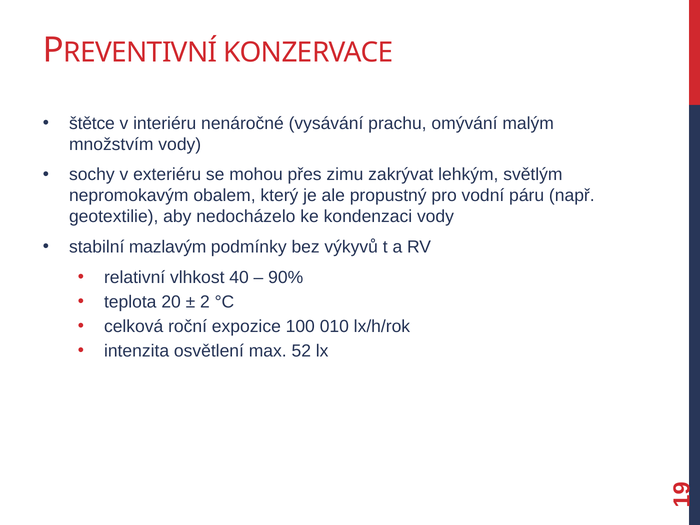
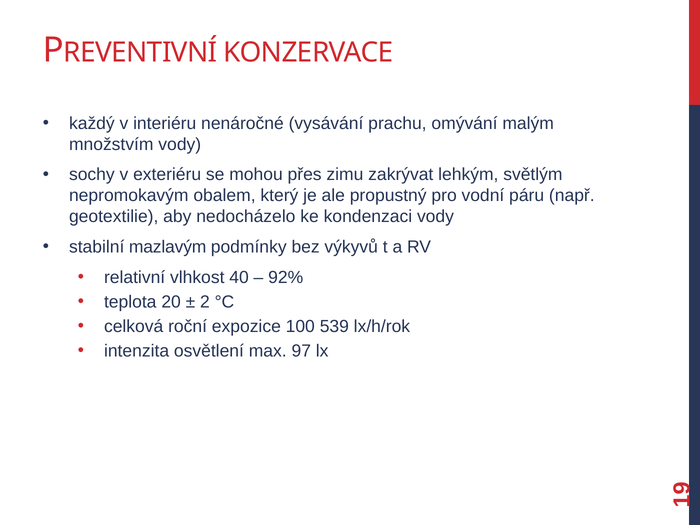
štětce: štětce -> každý (92, 123)
90%: 90% -> 92% (286, 277)
010: 010 -> 539 (334, 326)
52: 52 -> 97 (301, 351)
